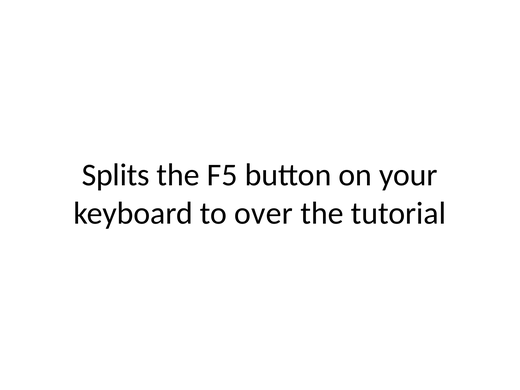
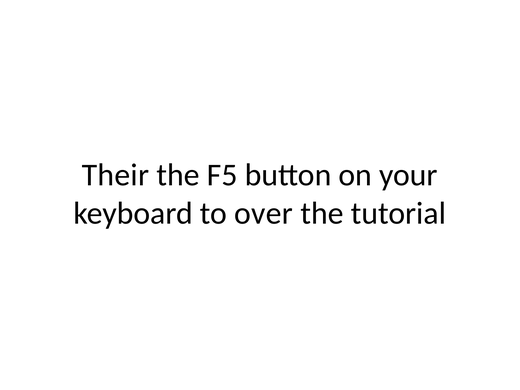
Splits: Splits -> Their (115, 175)
